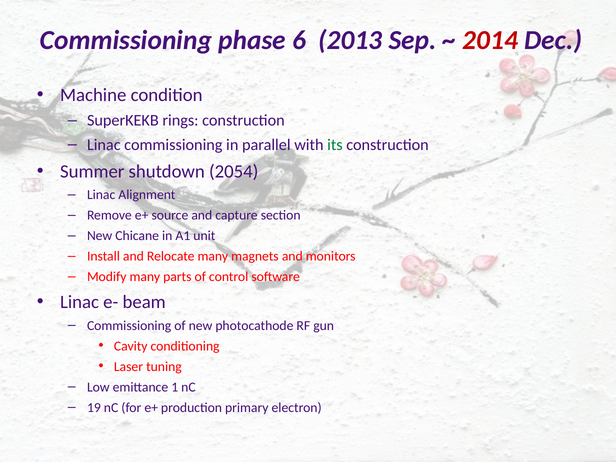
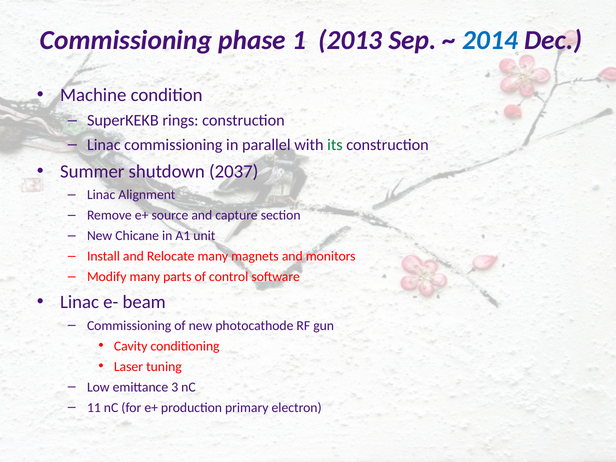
6: 6 -> 1 (299, 40)
2014 colour: red -> blue (490, 40)
2054: 2054 -> 2037 (234, 172)
1: 1 -> 3 (175, 387)
19: 19 -> 11 (94, 408)
